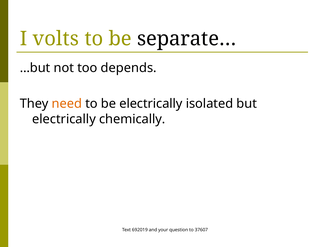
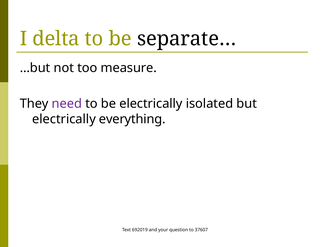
volts: volts -> delta (56, 39)
depends: depends -> measure (129, 68)
need colour: orange -> purple (67, 104)
chemically: chemically -> everything (132, 119)
